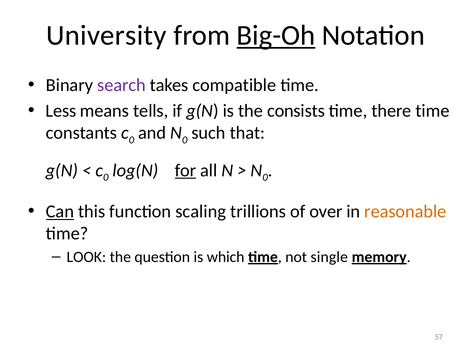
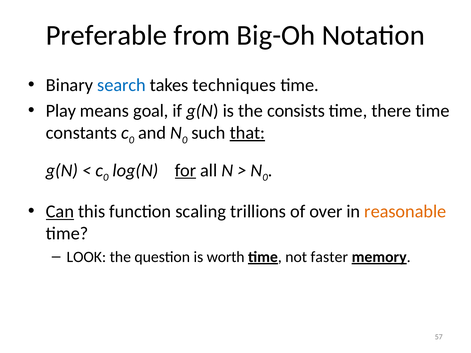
University: University -> Preferable (106, 35)
Big-Oh underline: present -> none (276, 35)
search colour: purple -> blue (121, 85)
compatible: compatible -> techniques (234, 85)
Less: Less -> Play (61, 111)
tells: tells -> goal (151, 111)
that underline: none -> present (247, 133)
which: which -> worth (226, 257)
single: single -> faster (329, 257)
